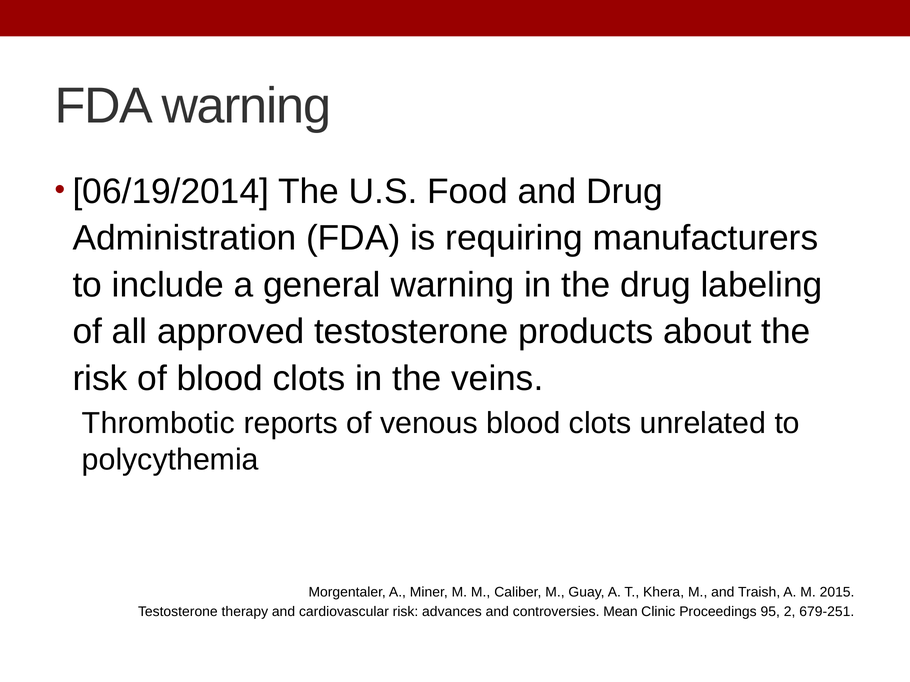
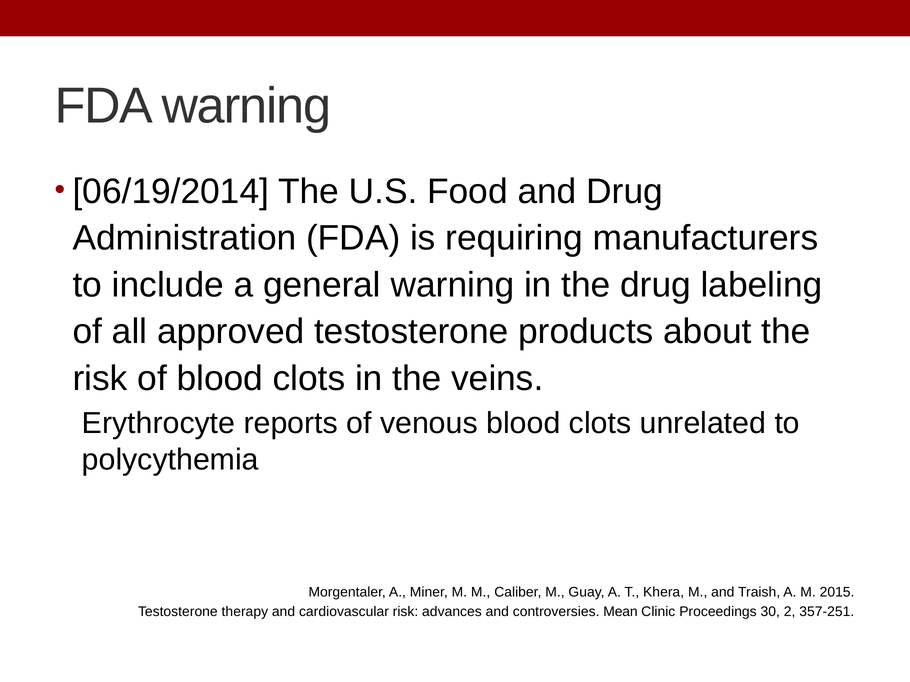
Thrombotic: Thrombotic -> Erythrocyte (159, 424)
95: 95 -> 30 (770, 612)
679-251: 679-251 -> 357-251 (827, 612)
